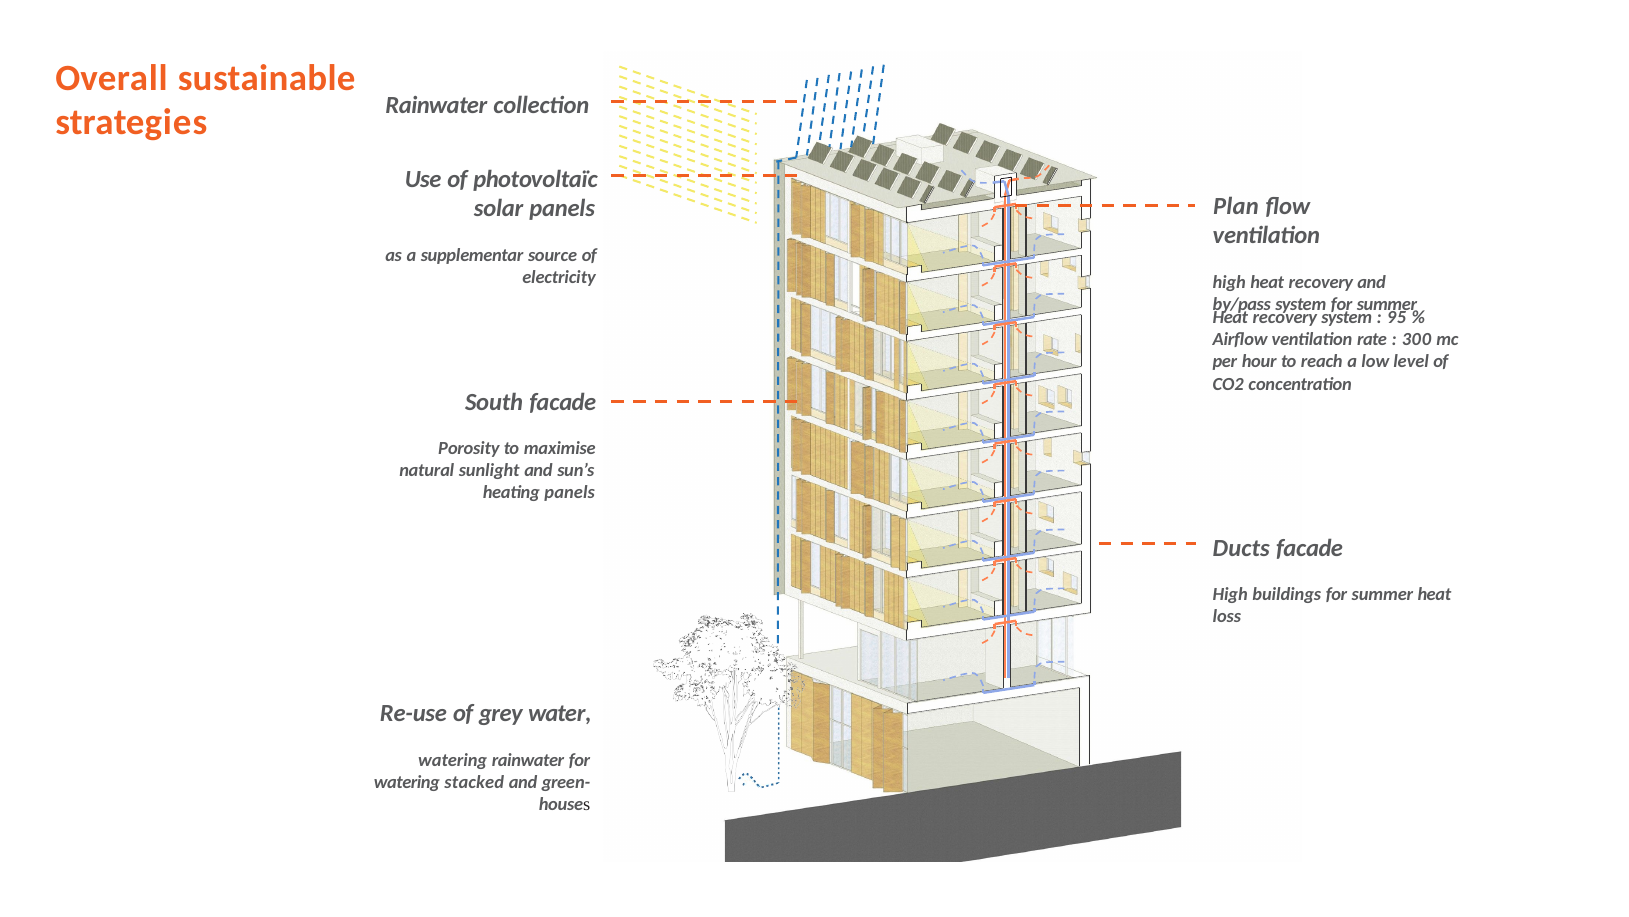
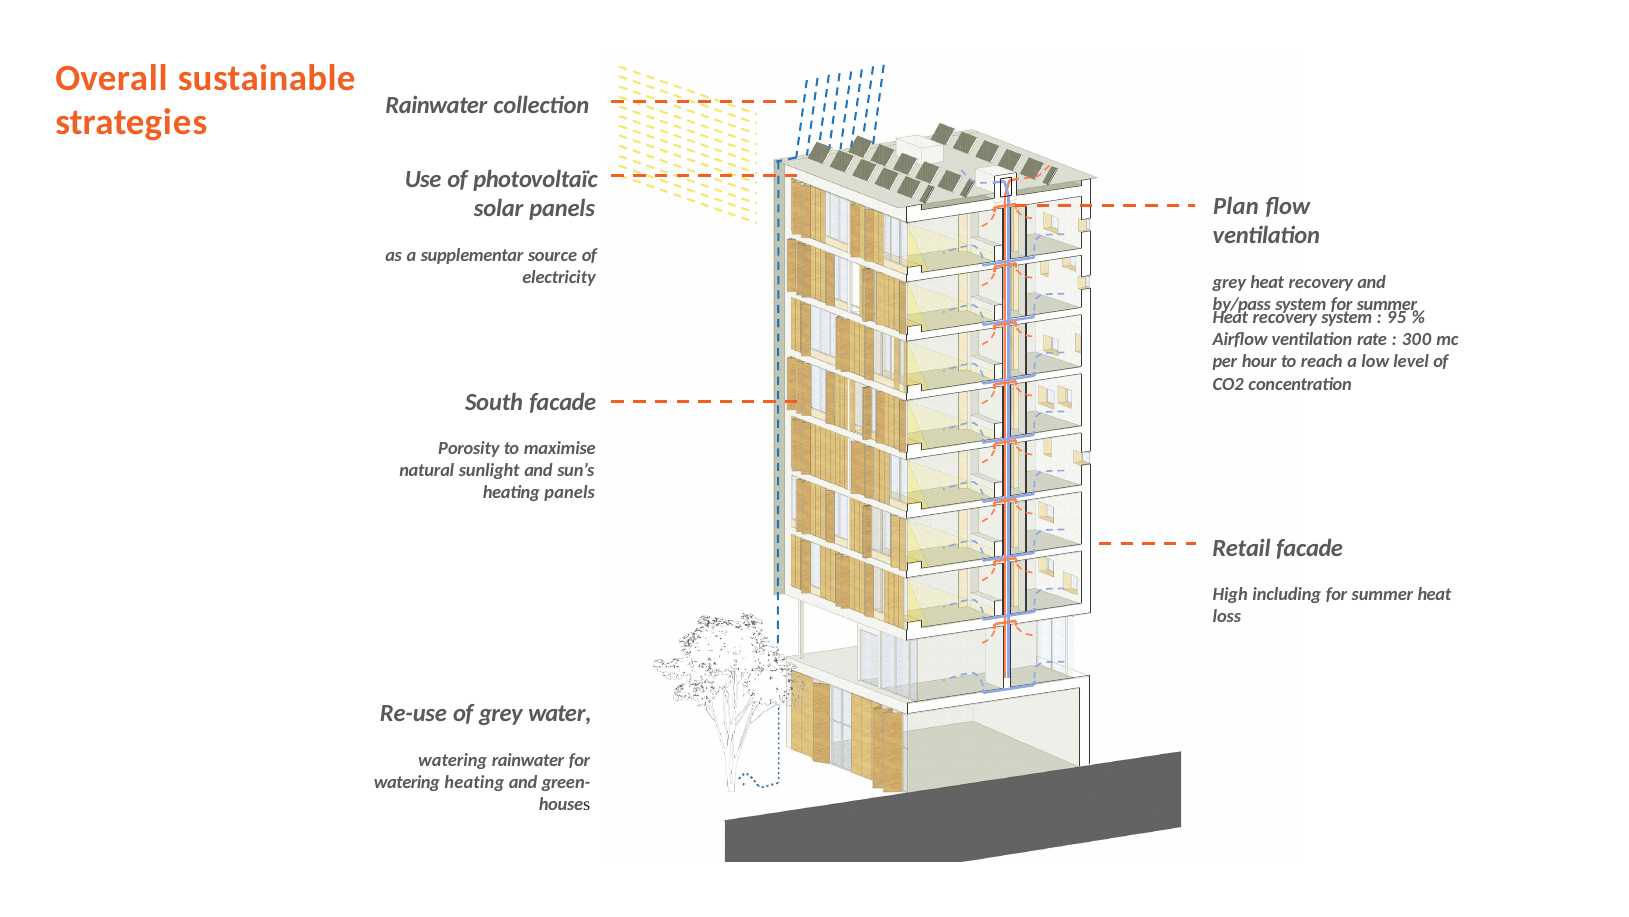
high: high -> grey (1229, 282)
Ducts: Ducts -> Retail (1241, 548)
buildings: buildings -> including (1287, 595)
watering stacked: stacked -> heating (474, 782)
